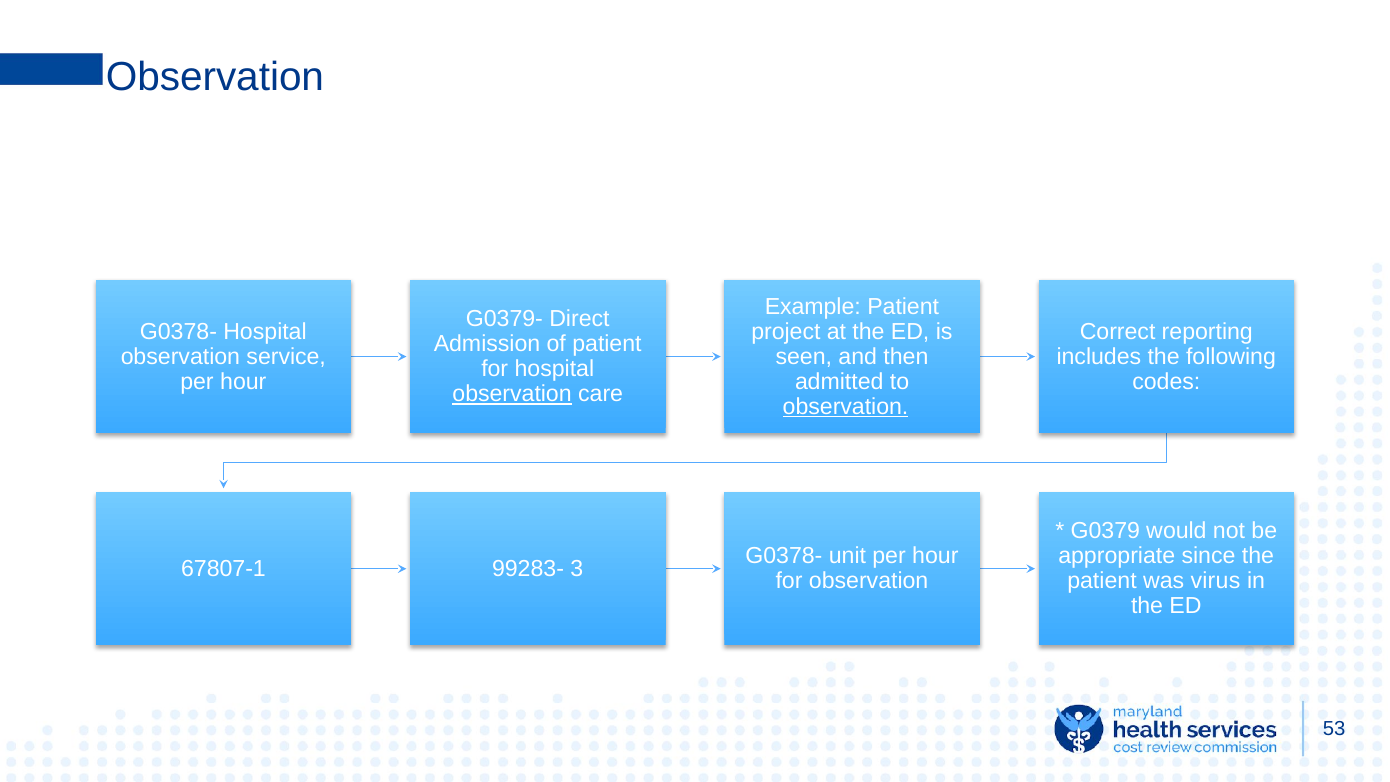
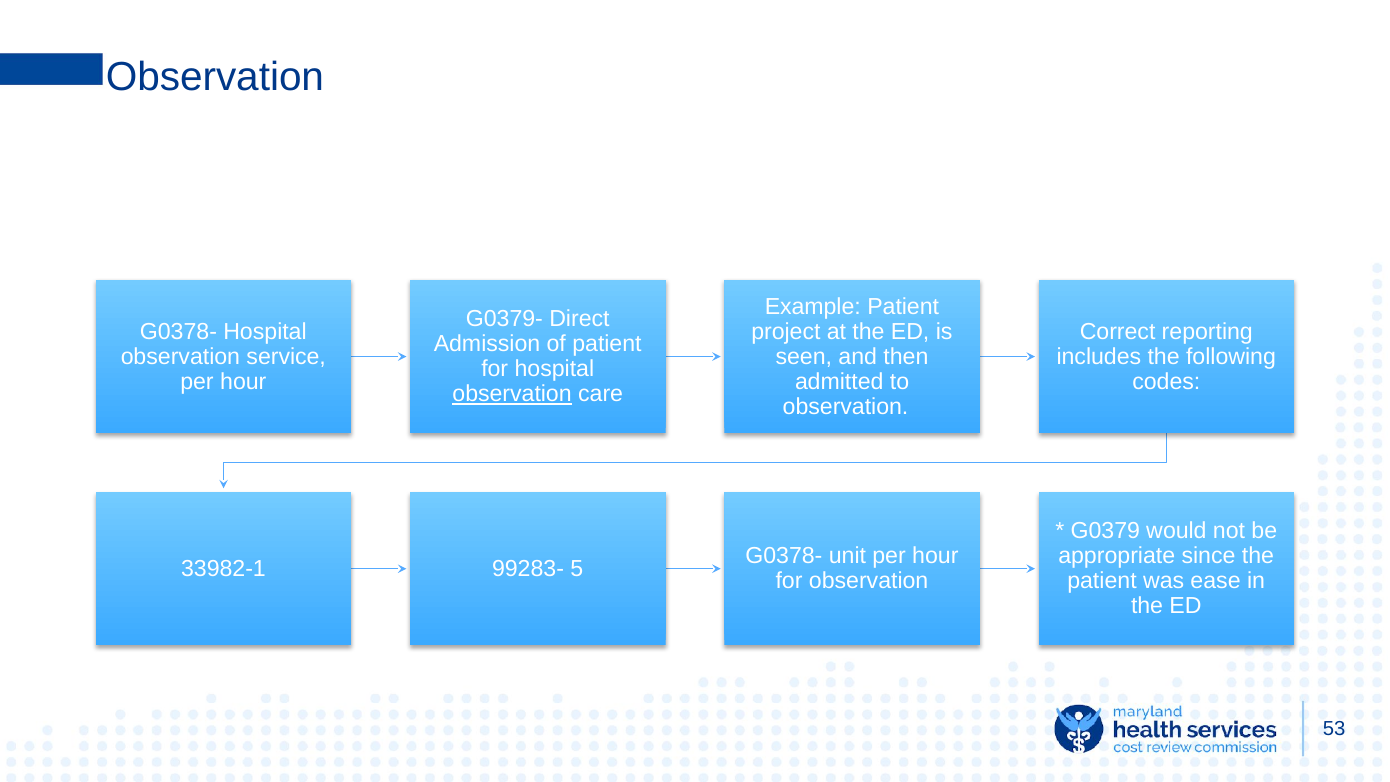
observation underline: present -> none (846, 406)
67807-1: 67807-1 -> 33982-1 (223, 568)
3: 3 -> 5 (577, 568)
virus: virus -> ease (1216, 581)
